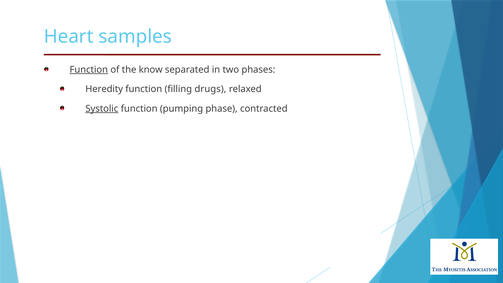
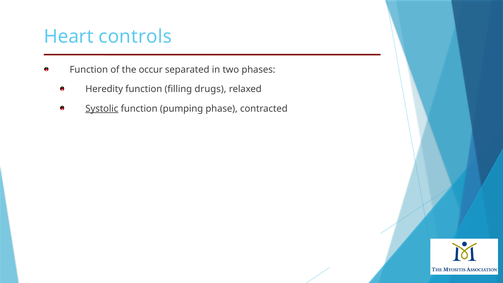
samples: samples -> controls (135, 37)
Function underline: present -> none (89, 70)
know: know -> occur (151, 70)
